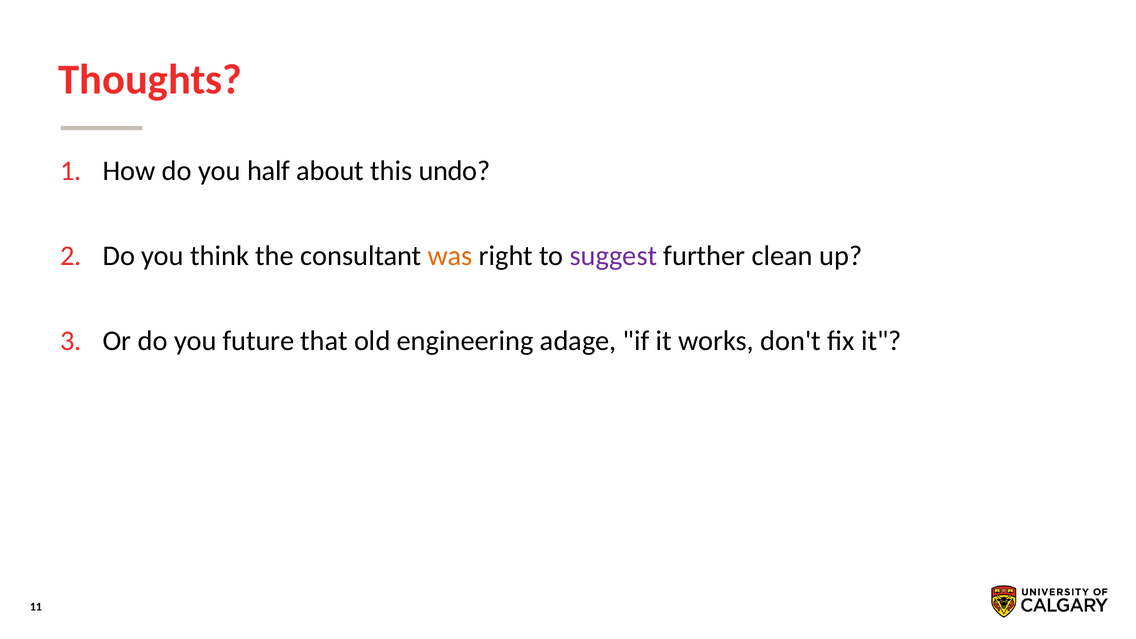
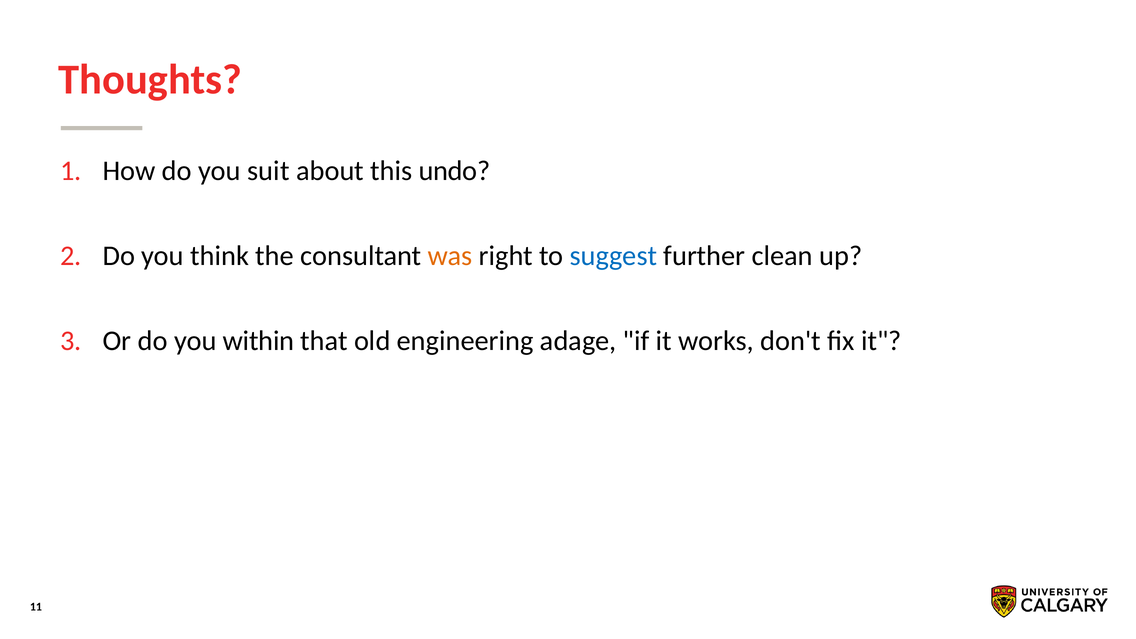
half: half -> suit (268, 171)
suggest colour: purple -> blue (613, 256)
future: future -> within (259, 341)
